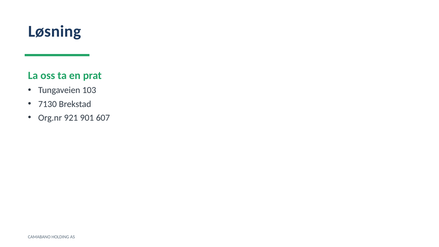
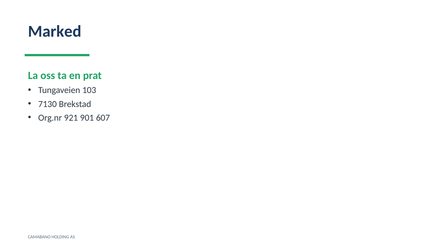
Løsning: Løsning -> Marked (55, 31)
